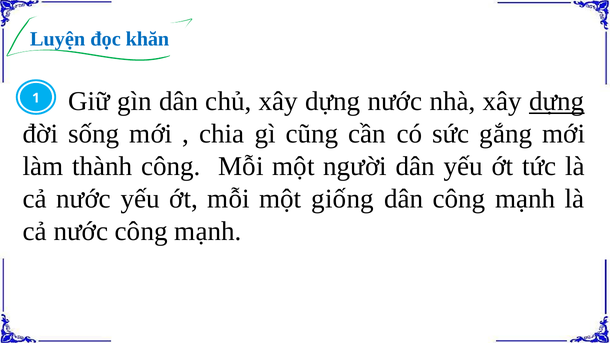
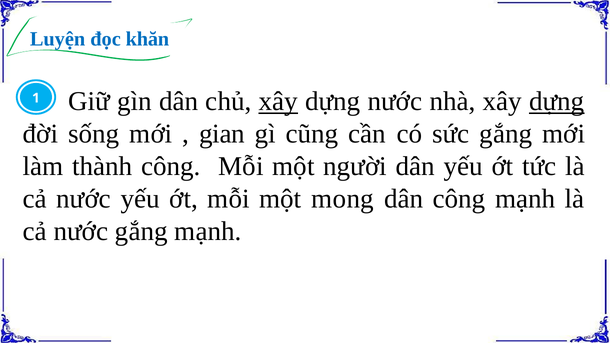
xây underline: none -> present (278, 101)
chia: chia -> gian (222, 134)
giống: giống -> mong (343, 199)
nước công: công -> gắng (141, 232)
